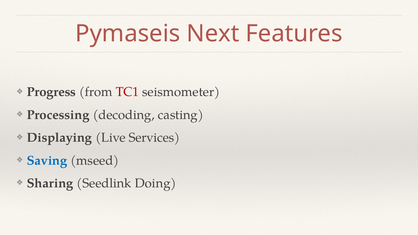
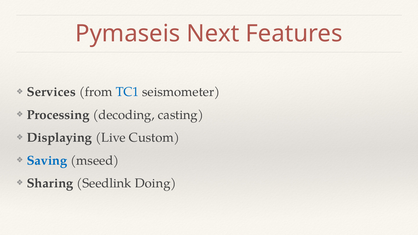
Progress: Progress -> Services (51, 92)
TC1 colour: red -> blue (127, 92)
Services: Services -> Custom (154, 138)
